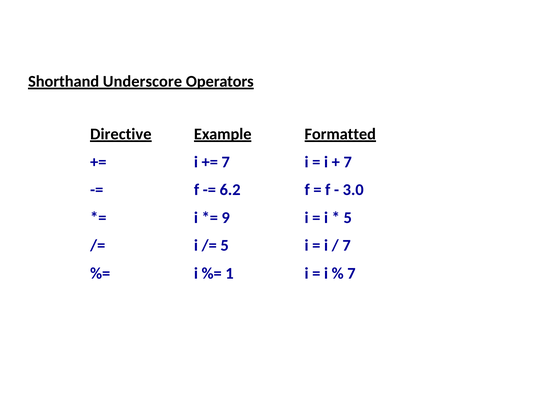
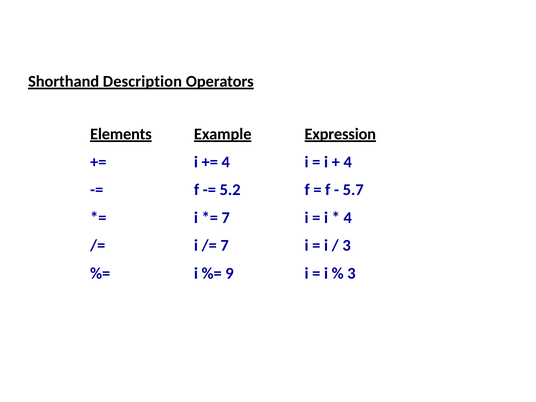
Underscore: Underscore -> Description (142, 82)
Directive: Directive -> Elements (121, 134)
Formatted: Formatted -> Expression (340, 134)
7: 7 -> 4 (226, 162)
7: 7 -> 4 (348, 162)
6.2: 6.2 -> 5.2 (230, 190)
3.0: 3.0 -> 5.7 (353, 190)
9: 9 -> 7 (226, 218)
5: 5 -> 4 (348, 218)
5: 5 -> 7 (225, 246)
7: 7 -> 3 (347, 246)
1: 1 -> 9 (230, 273)
7: 7 -> 3 (351, 273)
